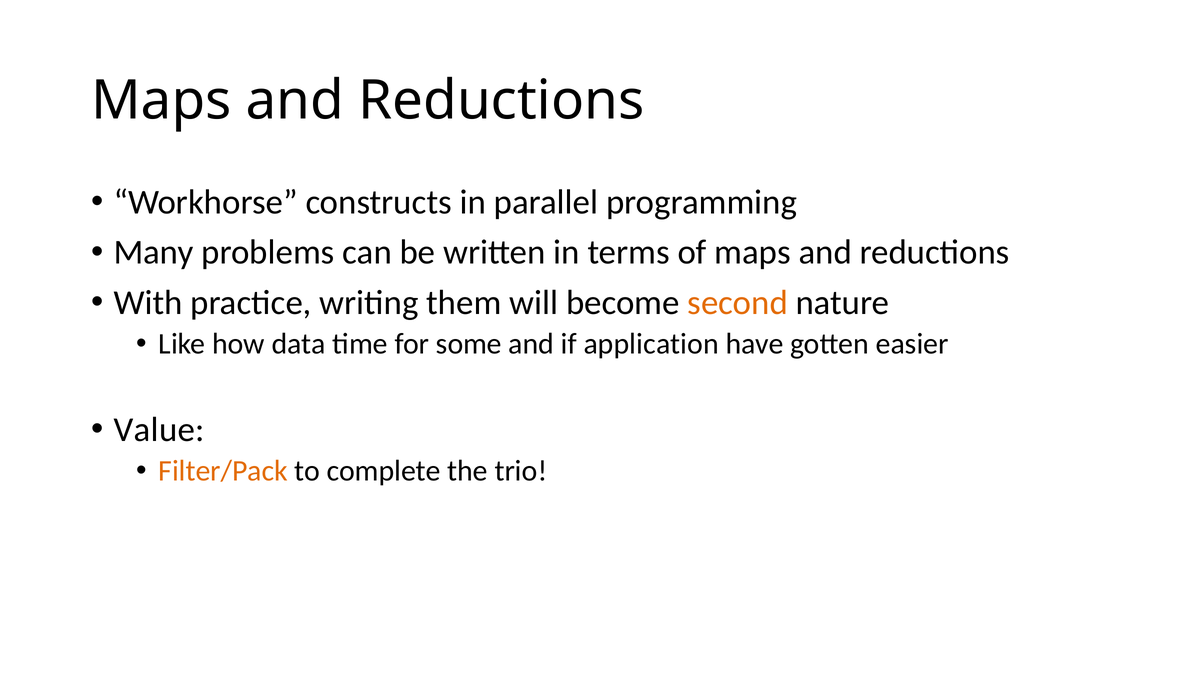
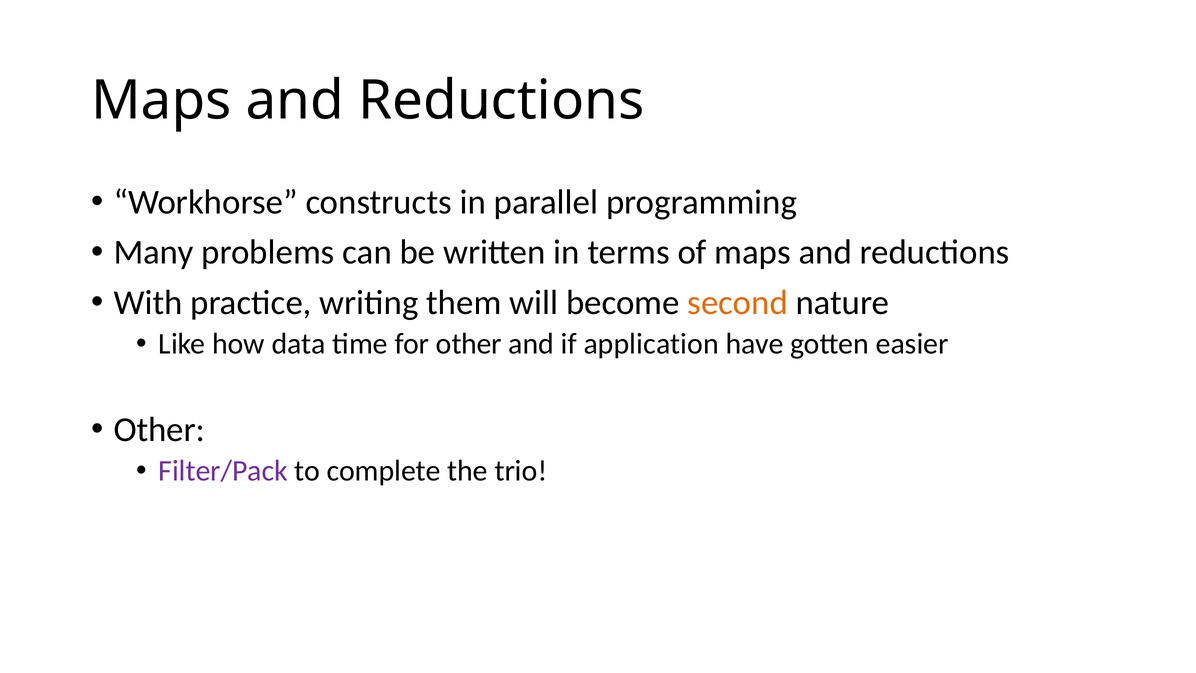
for some: some -> other (469, 344)
Value: Value -> Other (159, 430)
Filter/Pack colour: orange -> purple (223, 471)
